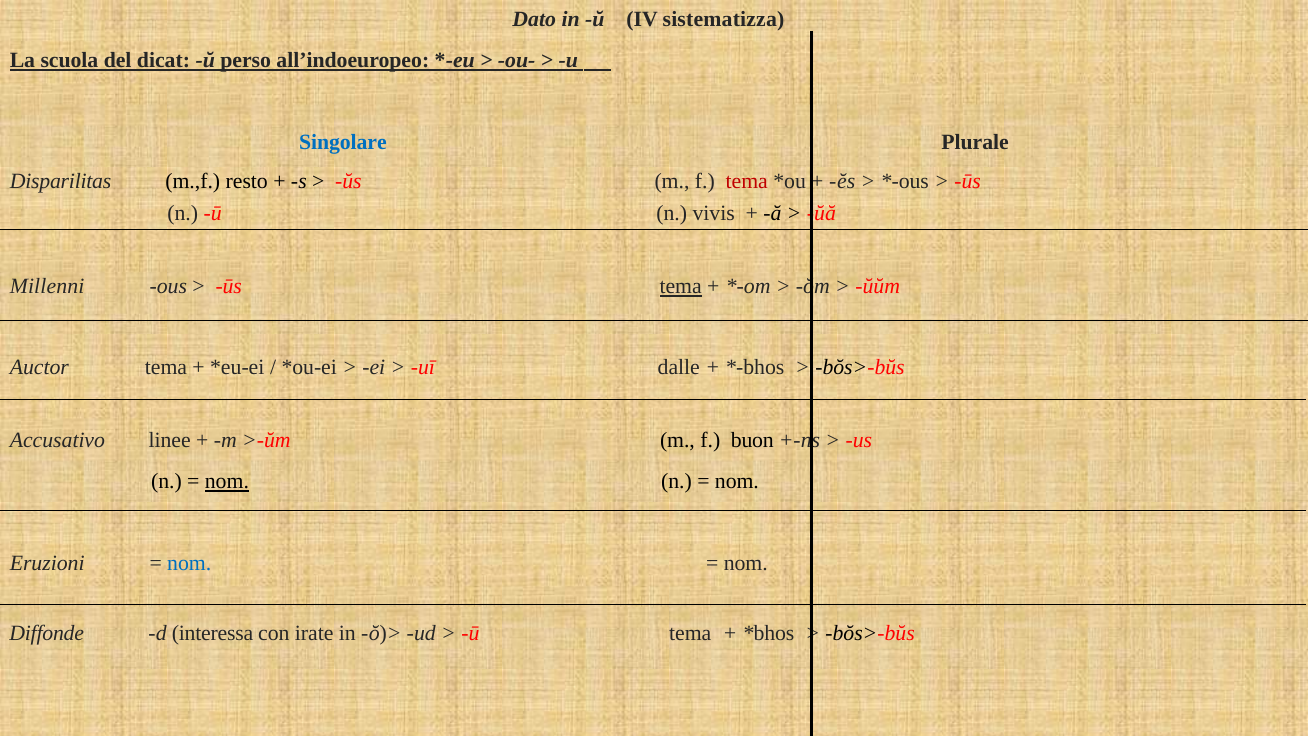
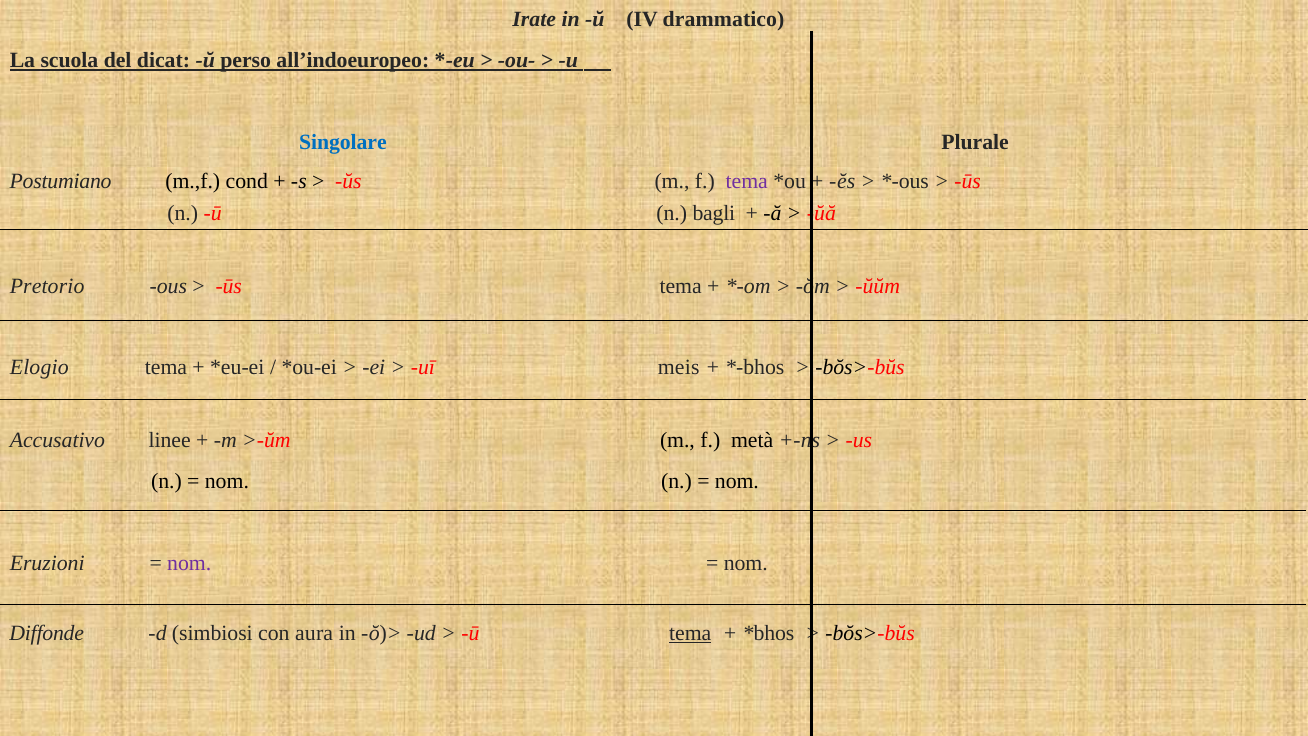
Dato: Dato -> Irate (534, 19)
sistematizza: sistematizza -> drammatico (724, 19)
Disparilitas: Disparilitas -> Postumiano (61, 182)
resto: resto -> cond (247, 182)
tema colour: red -> purple (747, 182)
vivis: vivis -> bagli (714, 213)
Millenni: Millenni -> Pretorio (47, 287)
tema underline: present -> none (681, 287)
Auctor: Auctor -> Elogio (39, 367)
dalle: dalle -> meis (679, 367)
buon: buon -> metà (752, 440)
nom underline: present -> none (227, 481)
nom colour: blue -> purple (189, 563)
interessa: interessa -> simbiosi (212, 633)
irate: irate -> aura (314, 633)
tema underline: none -> present (690, 633)
